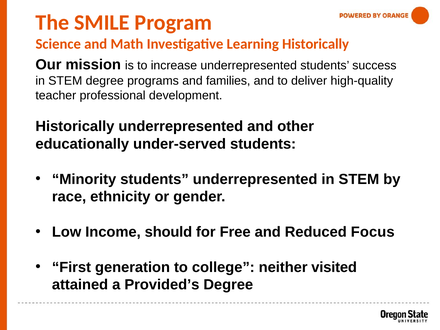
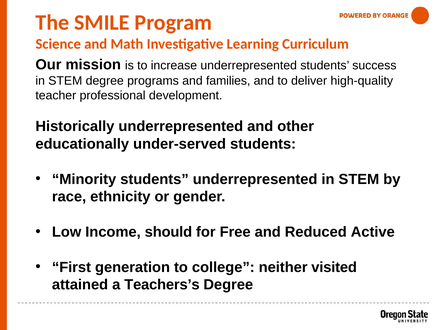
Learning Historically: Historically -> Curriculum (316, 44)
Focus: Focus -> Active (373, 232)
Provided’s: Provided’s -> Teachers’s (162, 285)
